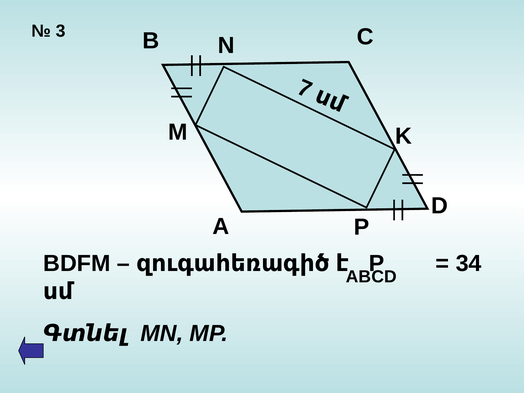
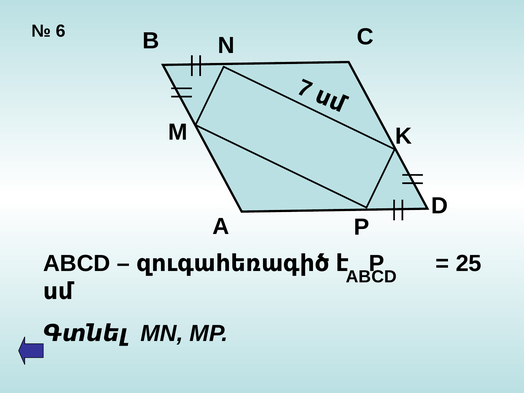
3: 3 -> 6 (61, 31)
BDFM: BDFM -> АВСD (77, 264)
34: 34 -> 25 (469, 264)
